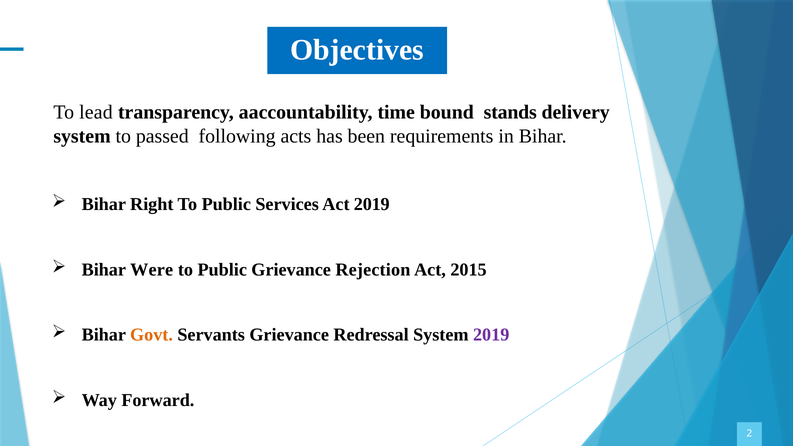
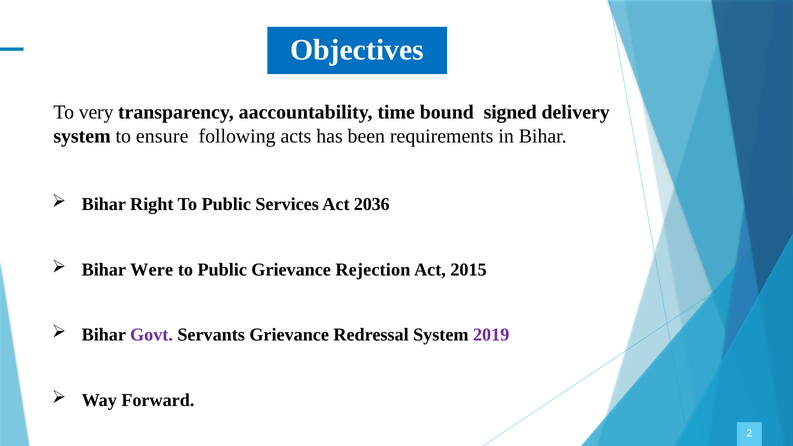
lead: lead -> very (96, 112)
stands: stands -> signed (510, 112)
passed: passed -> ensure (162, 136)
Act 2019: 2019 -> 2036 (372, 204)
Govt colour: orange -> purple (152, 335)
